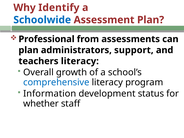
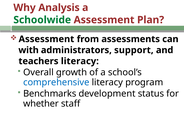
Identify: Identify -> Analysis (59, 8)
Schoolwide colour: blue -> green (42, 20)
Professional: Professional -> Assessment (46, 39)
plan: plan -> with (29, 50)
Information: Information -> Benchmarks (50, 94)
